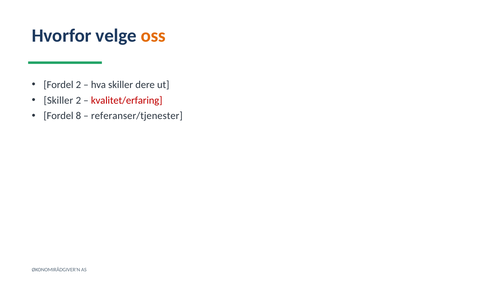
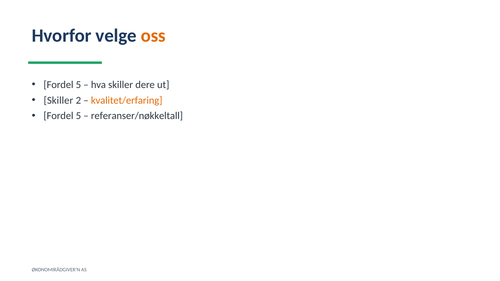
2: 2 -> 5 (78, 85)
kvalitet/erfaring colour: red -> orange (127, 100)
8: 8 -> 5 (78, 116)
referanser/tjenester: referanser/tjenester -> referanser/nøkkeltall (137, 116)
